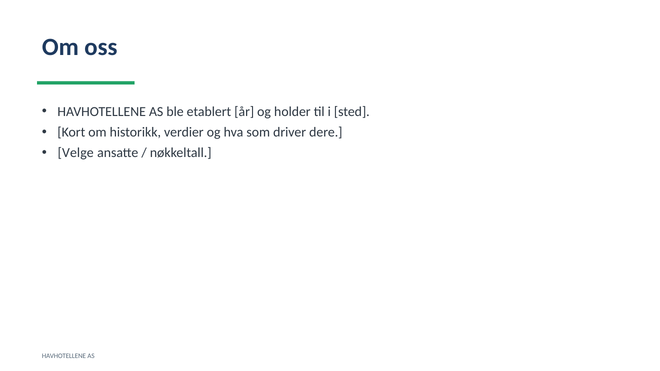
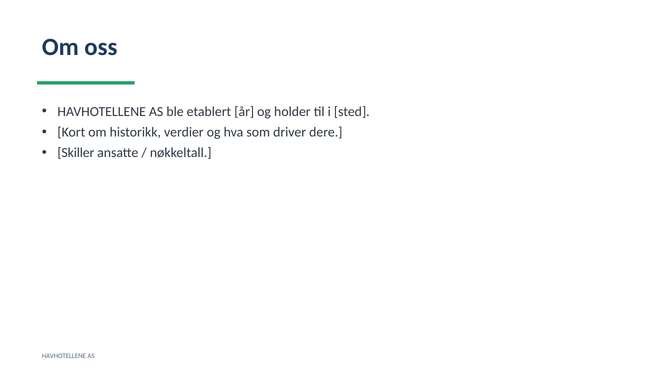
Velge: Velge -> Skiller (76, 153)
